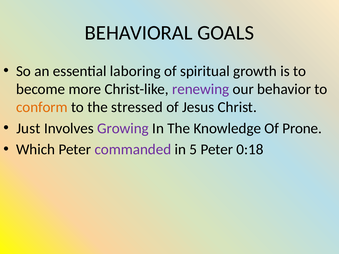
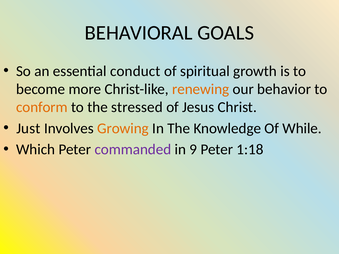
laboring: laboring -> conduct (135, 71)
renewing colour: purple -> orange (201, 89)
Growing colour: purple -> orange (123, 128)
Prone: Prone -> While (302, 128)
5: 5 -> 9 (193, 150)
0:18: 0:18 -> 1:18 (250, 150)
